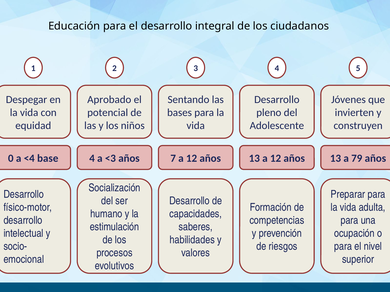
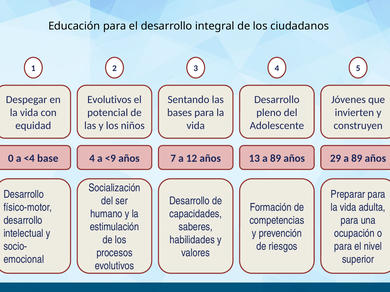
Aprobado: Aprobado -> Evolutivos (109, 100)
<3: <3 -> <9 (110, 159)
13 a 12: 12 -> 89 (276, 159)
años 13: 13 -> 29 (336, 159)
79: 79 -> 89 (357, 159)
